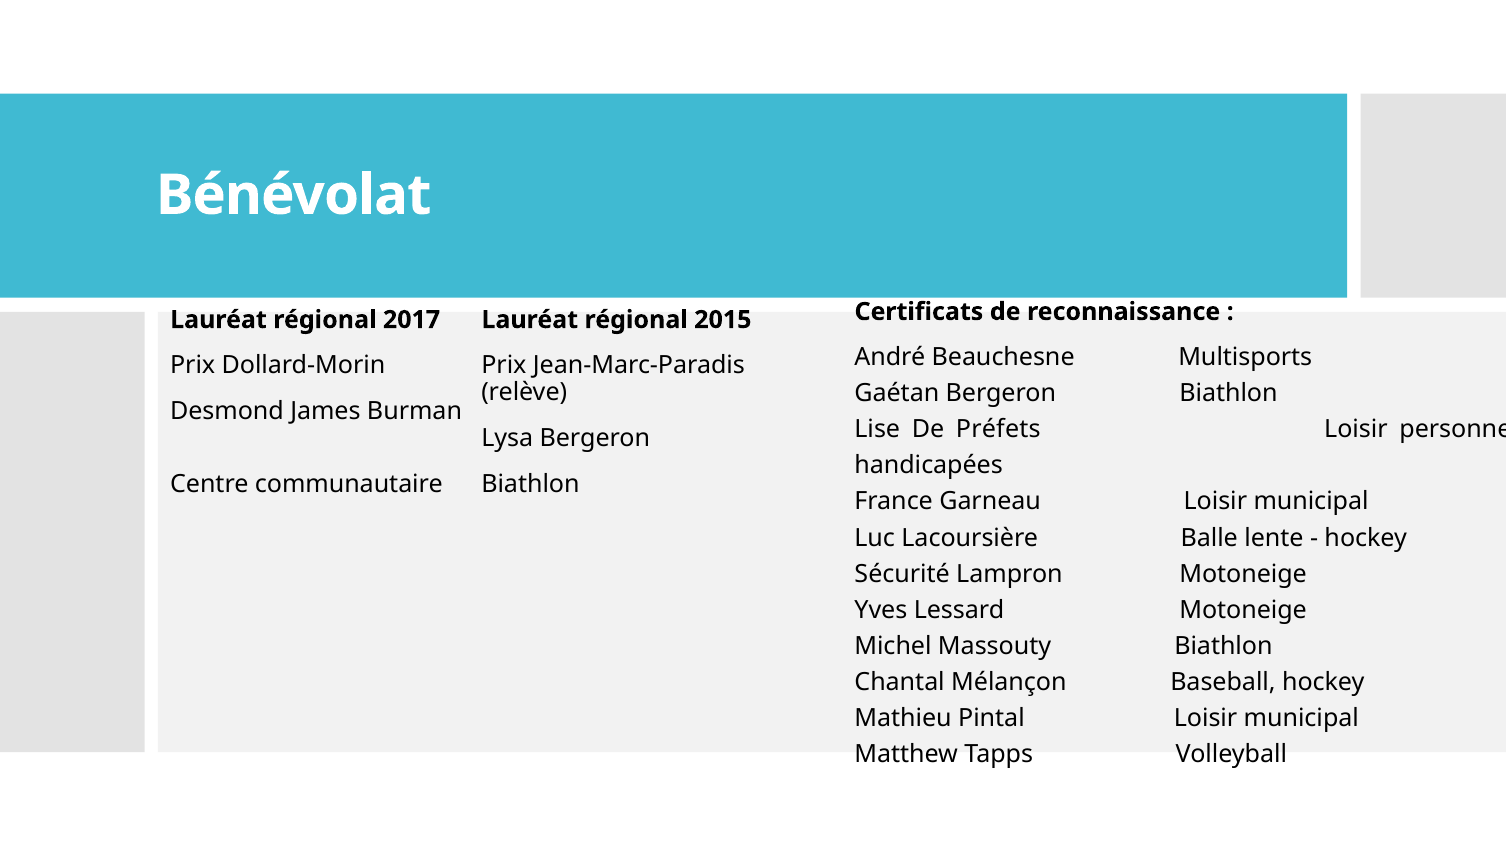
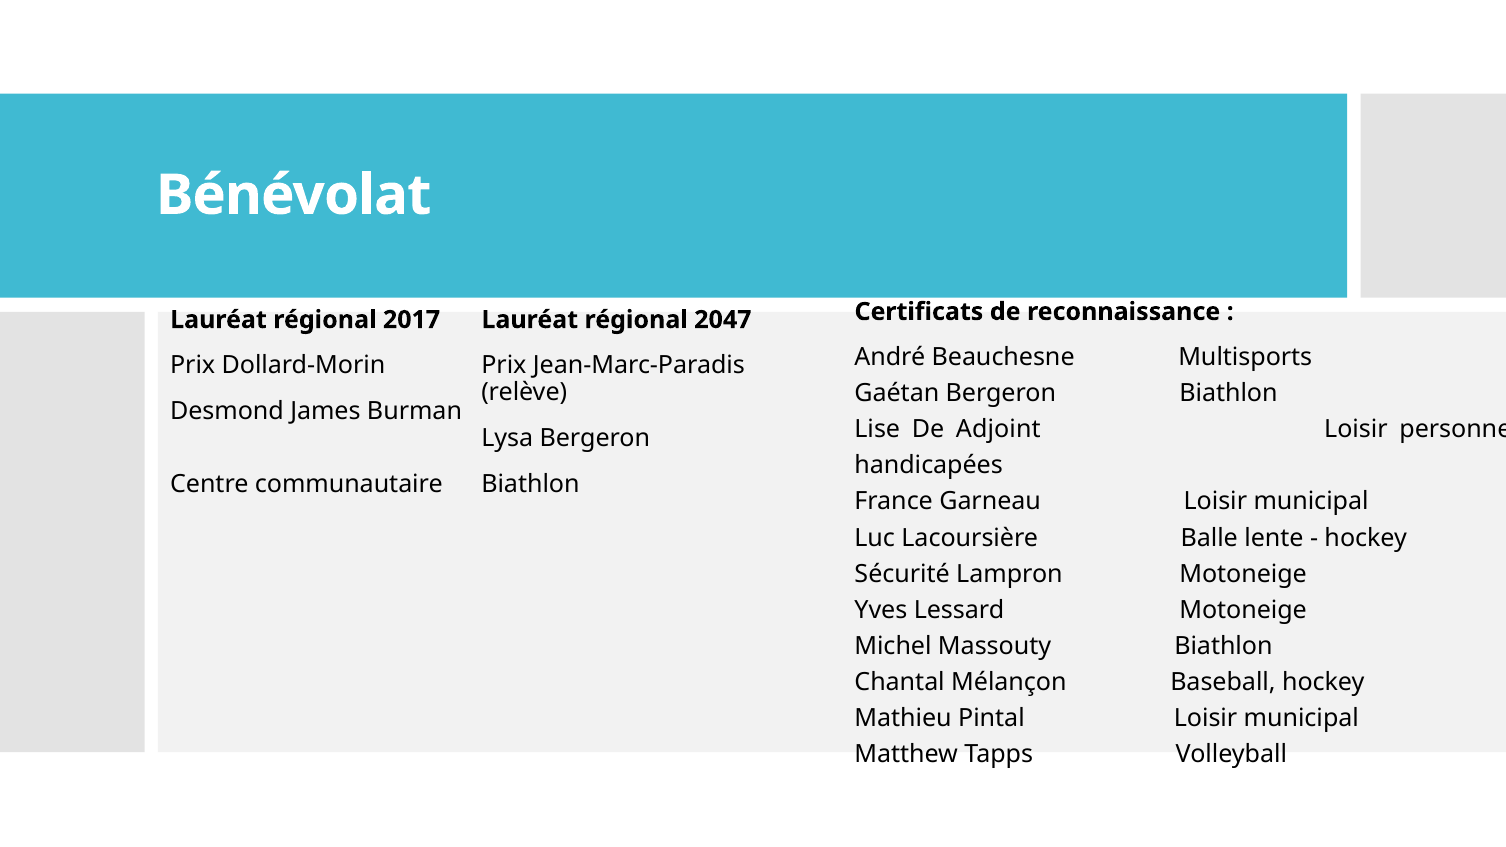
2015: 2015 -> 2047 (723, 320)
Préfets: Préfets -> Adjoint (998, 430)
